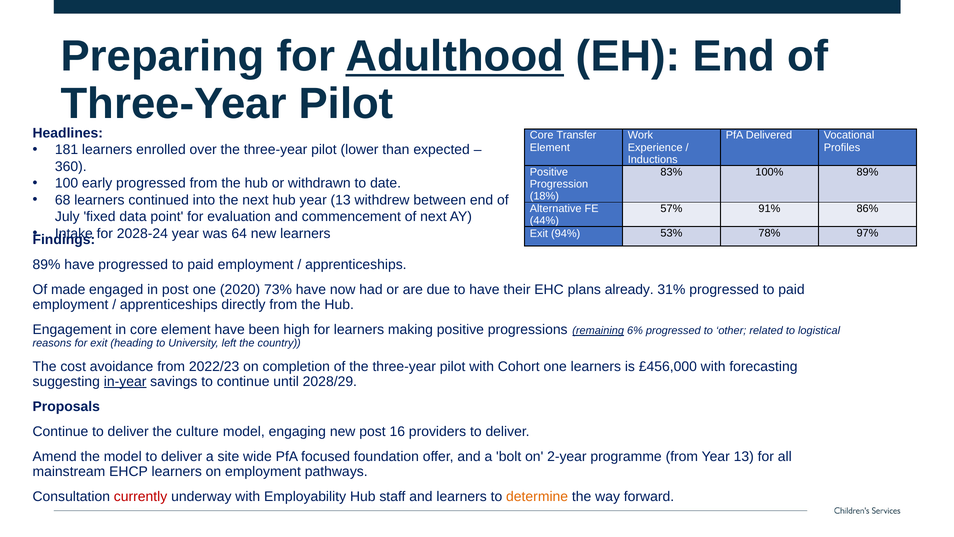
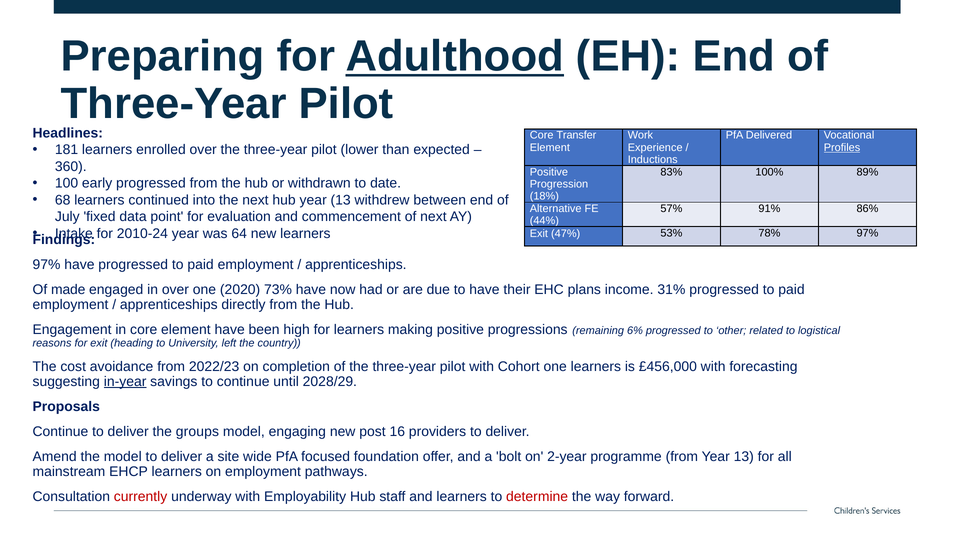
Profiles underline: none -> present (842, 147)
2028-24: 2028-24 -> 2010-24 (142, 233)
94%: 94% -> 47% (566, 233)
89%: 89% -> 97% (47, 265)
in post: post -> over (175, 290)
already: already -> income (629, 290)
remaining underline: present -> none (598, 331)
culture: culture -> groups (197, 431)
determine colour: orange -> red (537, 496)
